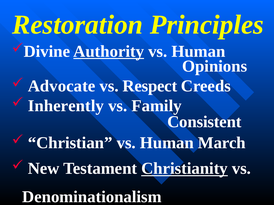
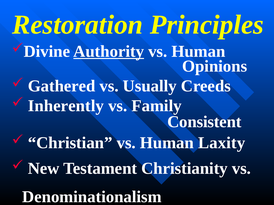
Advocate: Advocate -> Gathered (62, 86)
Respect: Respect -> Usually (150, 86)
March: March -> Laxity (222, 143)
Christianity underline: present -> none (185, 169)
